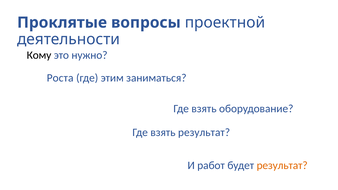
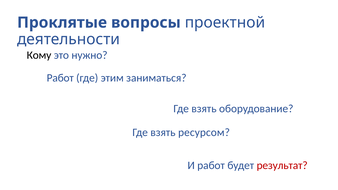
Роста: Роста -> Работ (60, 78)
взять результат: результат -> ресурсом (204, 133)
результат colour: orange -> red (282, 166)
